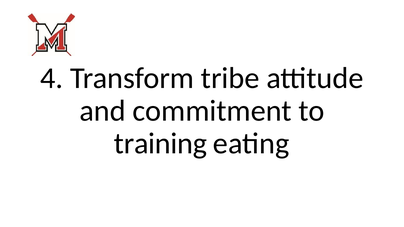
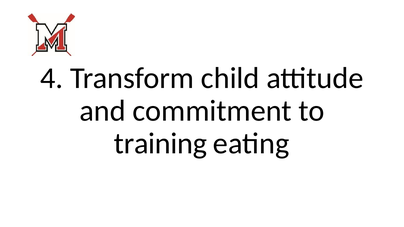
tribe: tribe -> child (230, 78)
